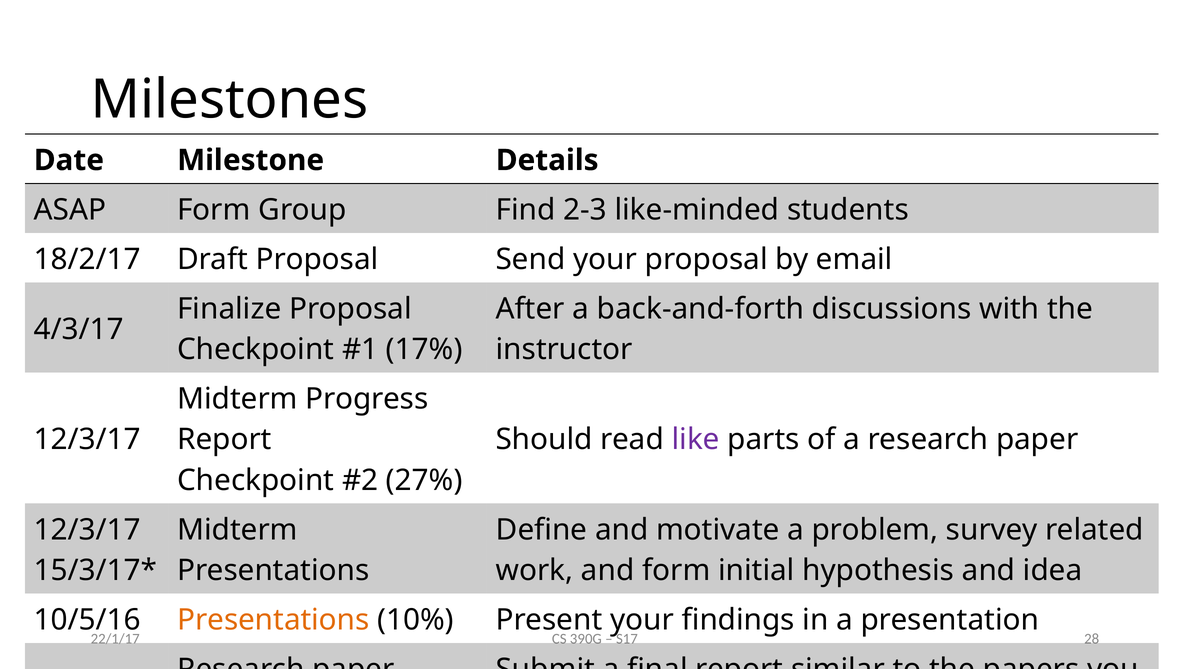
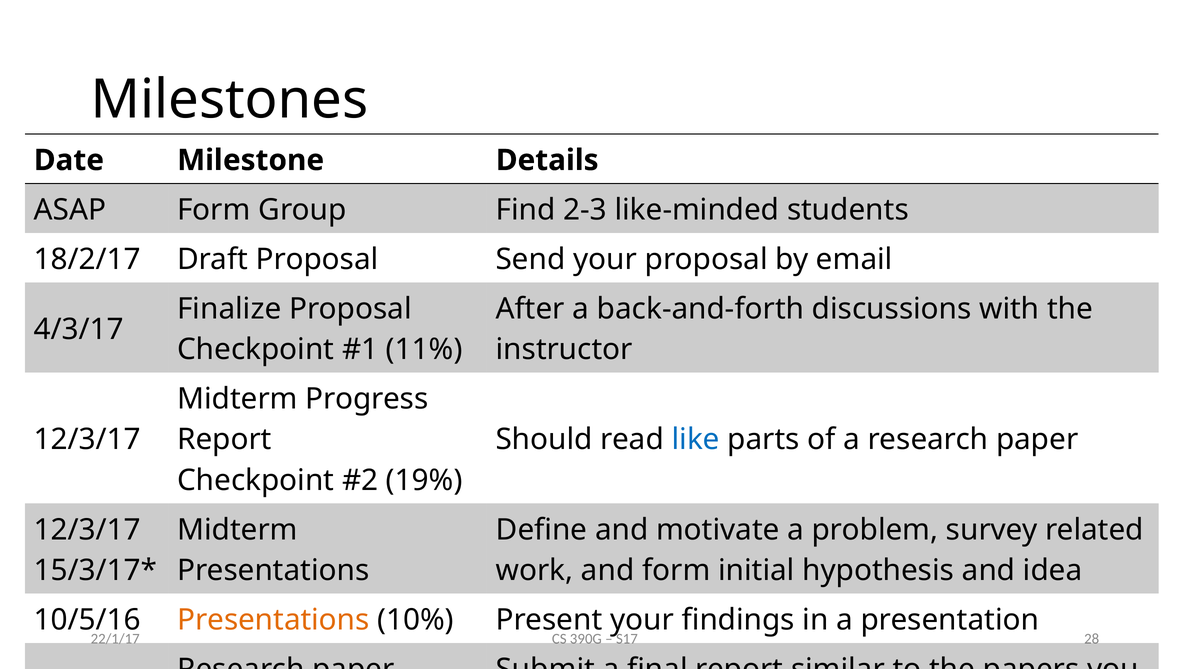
17%: 17% -> 11% (424, 350)
like colour: purple -> blue (696, 440)
27%: 27% -> 19% (424, 481)
